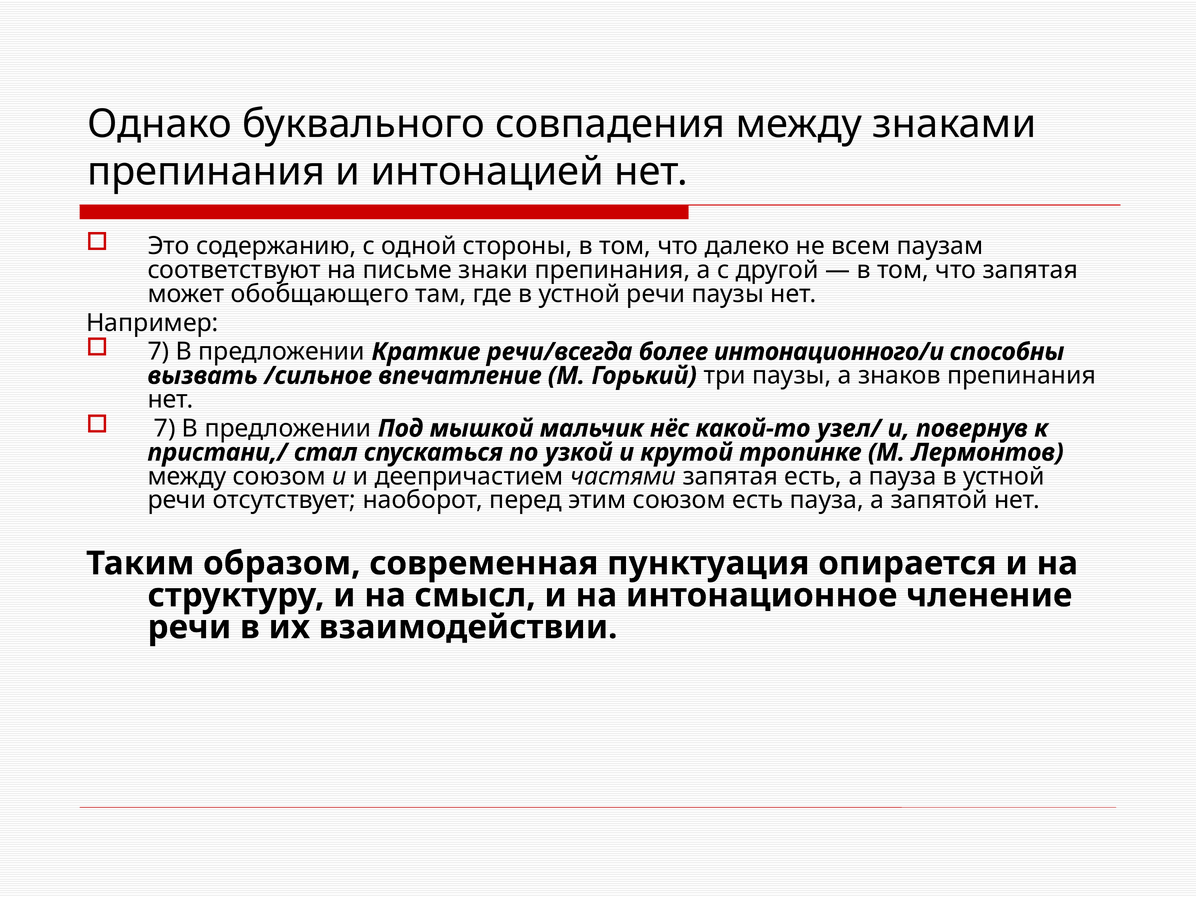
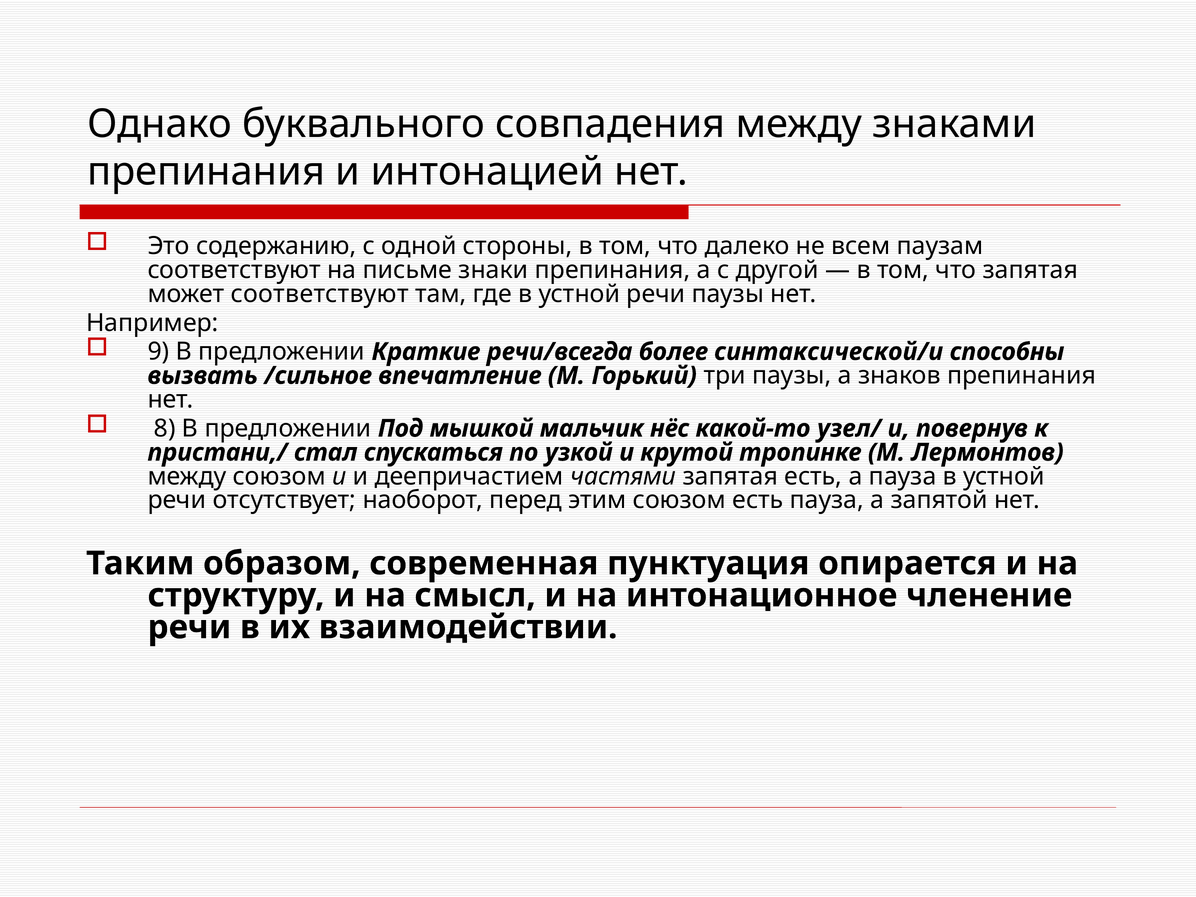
может обобщающего: обобщающего -> соответствуют (320, 294)
7: 7 -> 9 (158, 352)
интонационного/и: интонационного/и -> синтаксической/и (829, 352)
7: 7 -> 8 (165, 429)
